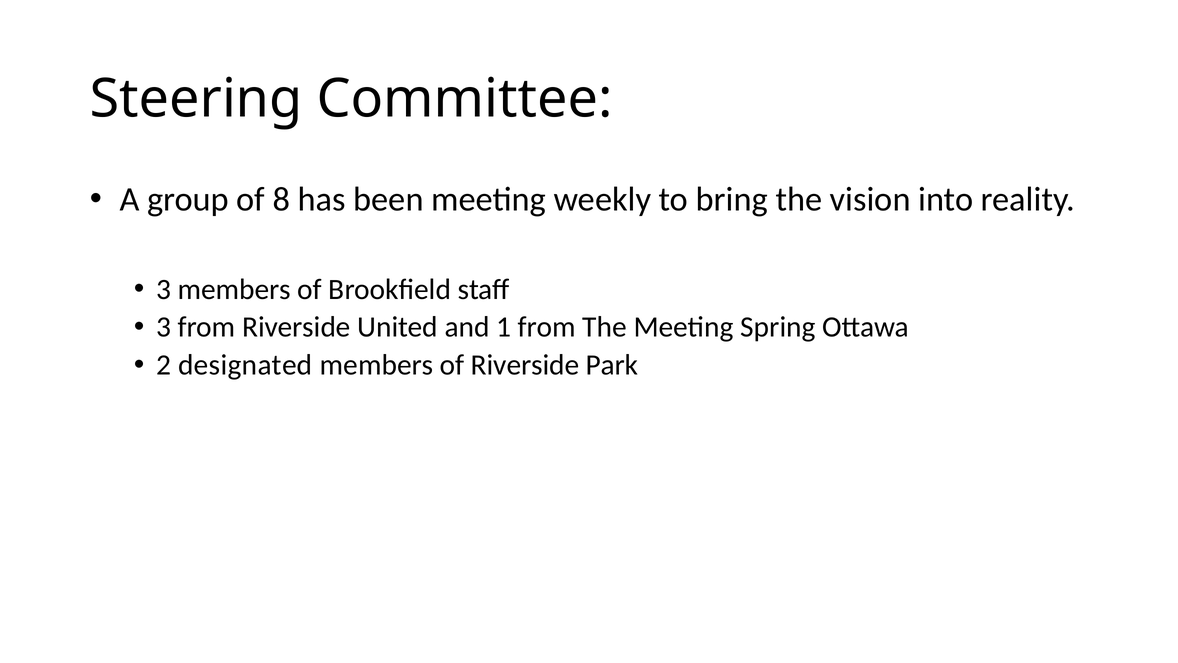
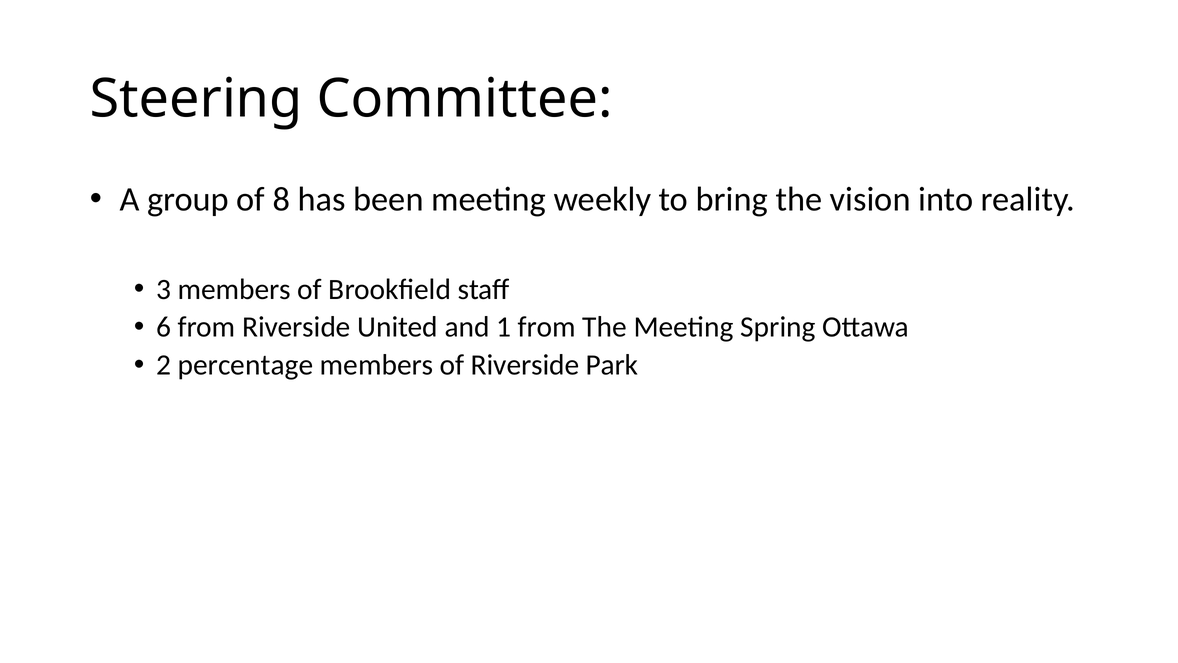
3: 3 -> 6 (164, 327)
designated: designated -> percentage (245, 365)
